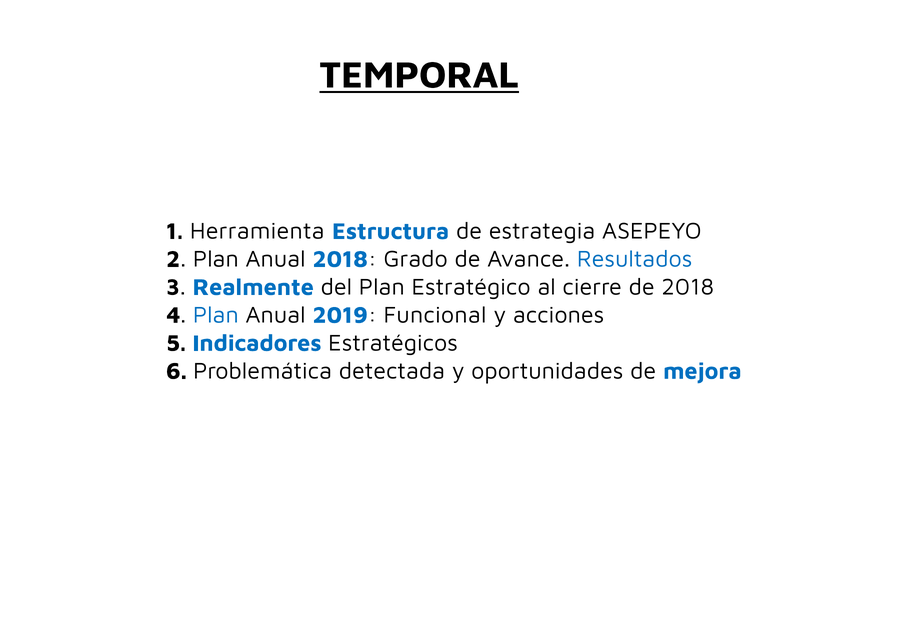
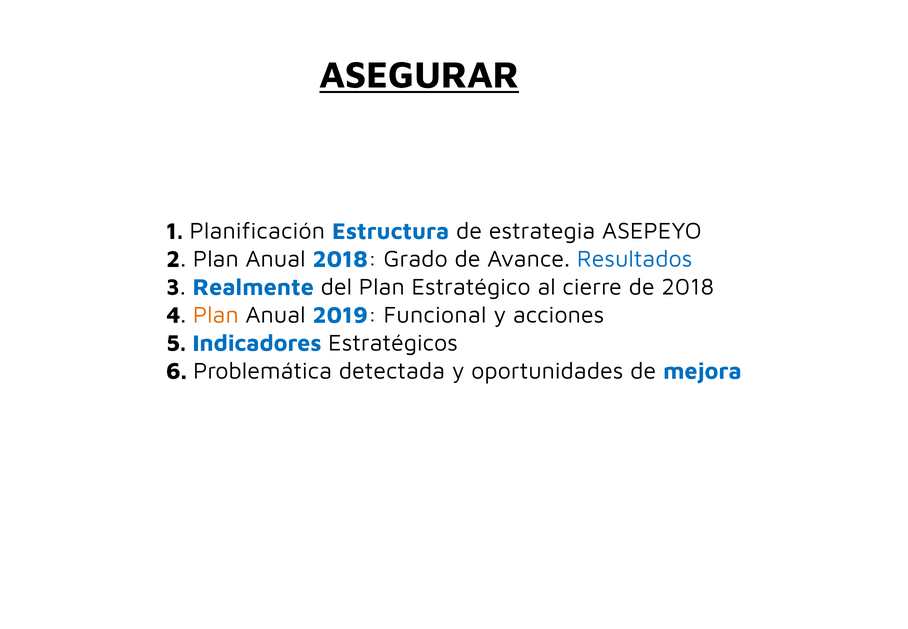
TEMPORAL: TEMPORAL -> ASEGURAR (419, 75)
Herramienta: Herramienta -> Planificación (257, 231)
Plan colour: blue -> orange (216, 315)
